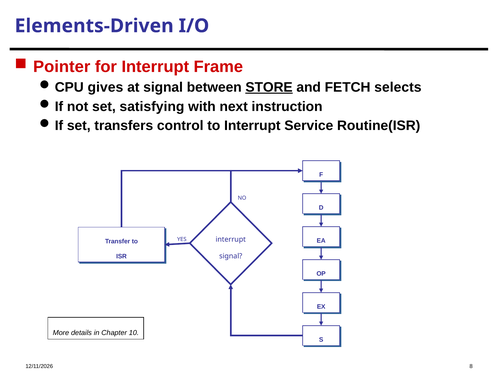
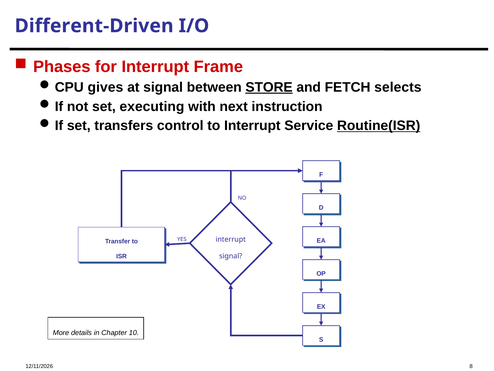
Elements-Driven: Elements-Driven -> Different-Driven (94, 26)
Pointer: Pointer -> Phases (62, 67)
satisfying: satisfying -> executing (152, 106)
Routine(ISR underline: none -> present (379, 126)
